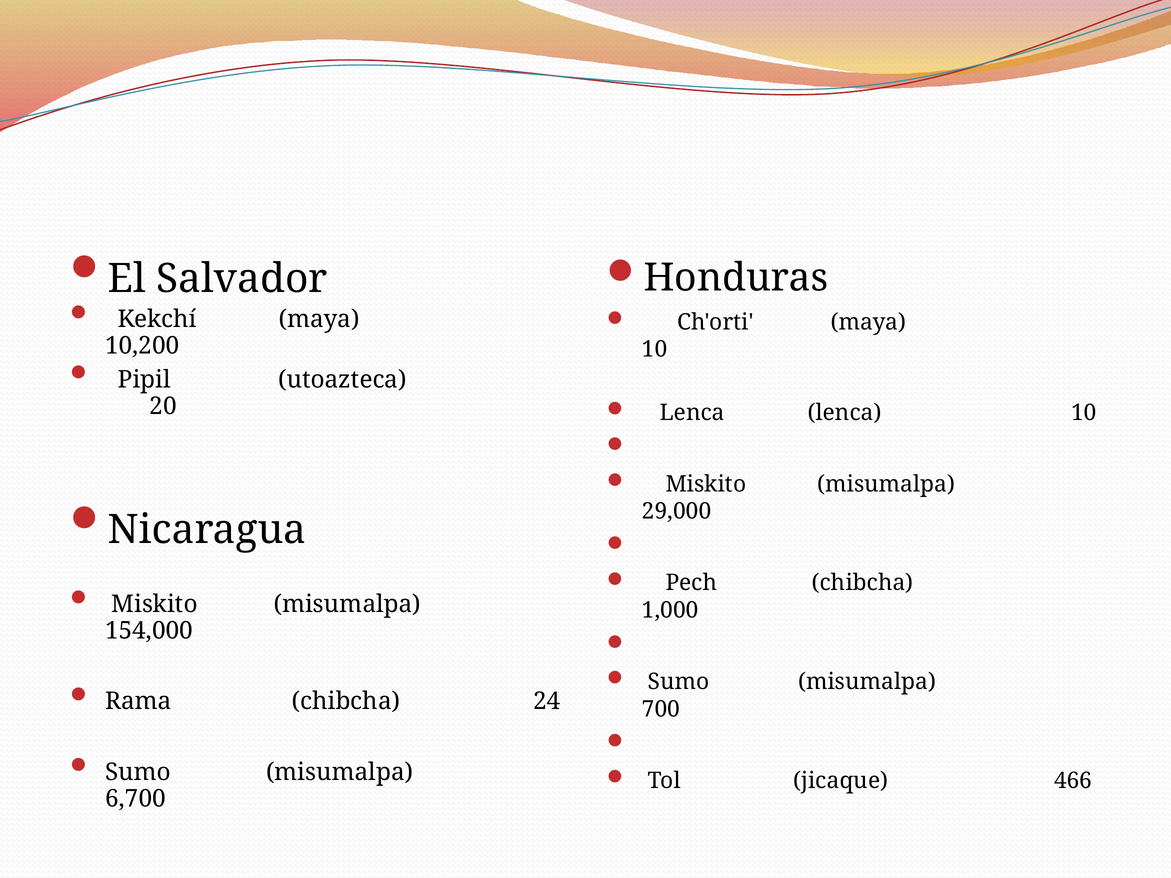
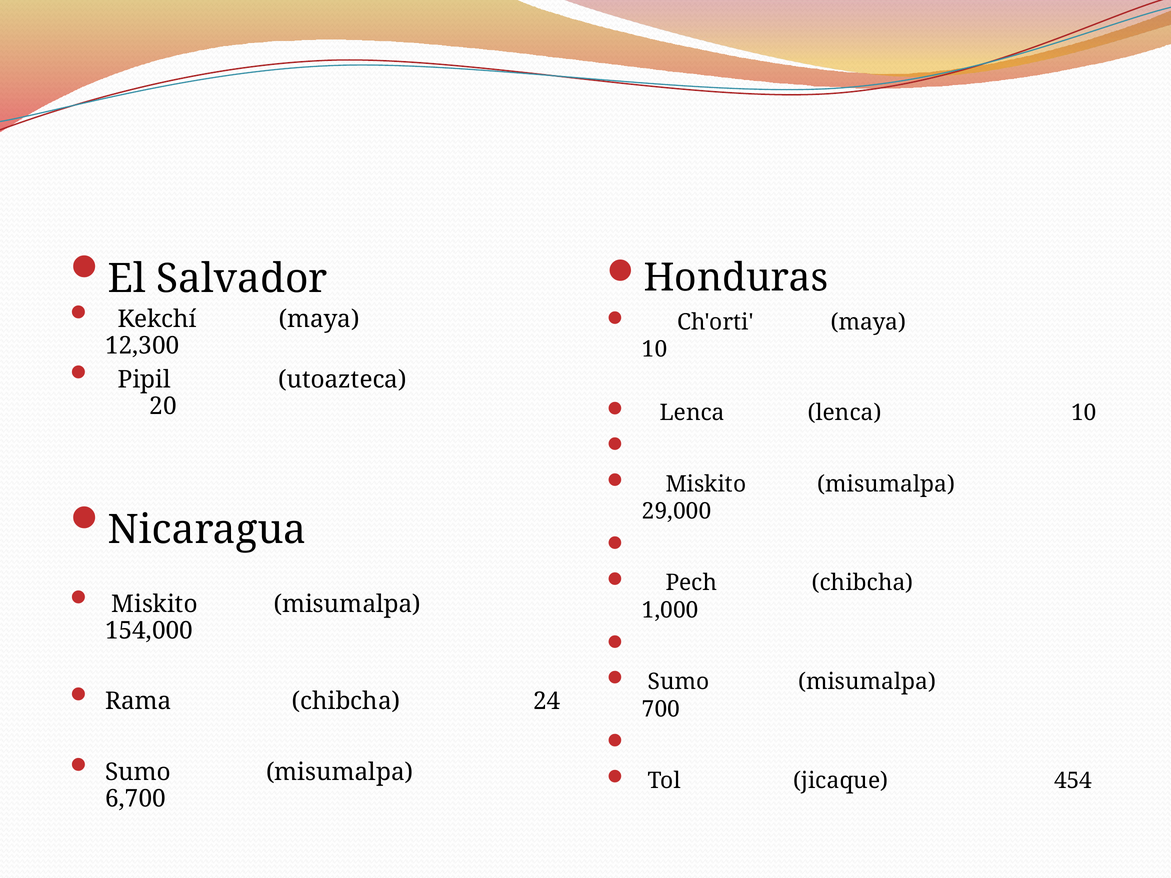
10,200: 10,200 -> 12,300 (142, 346)
466: 466 -> 454 (1073, 781)
